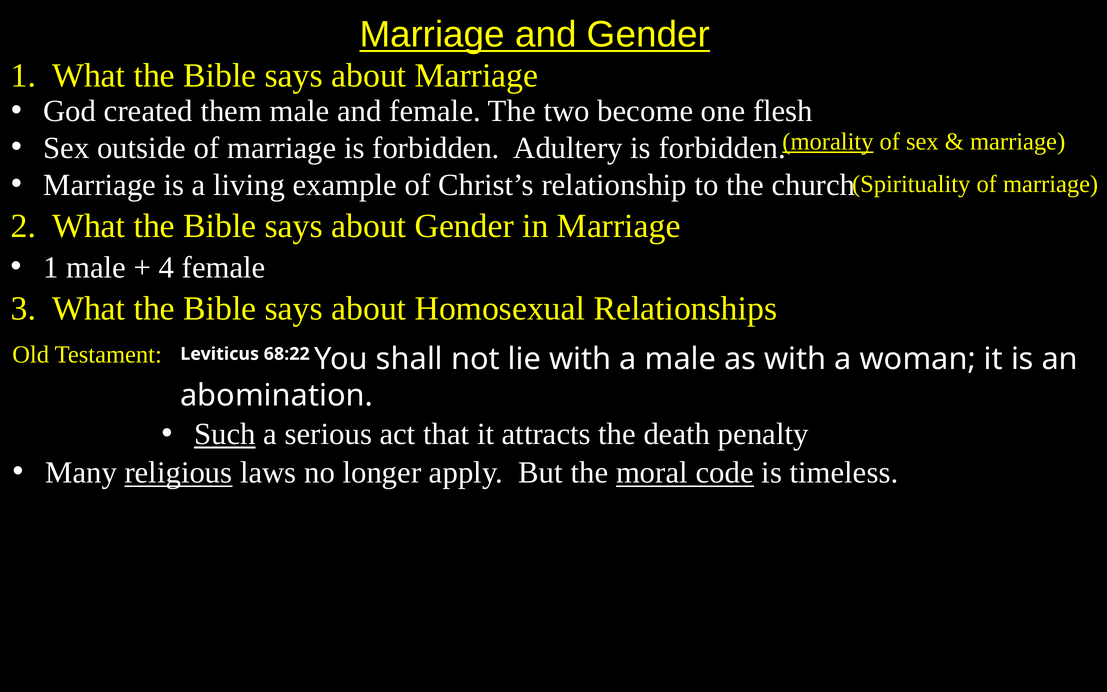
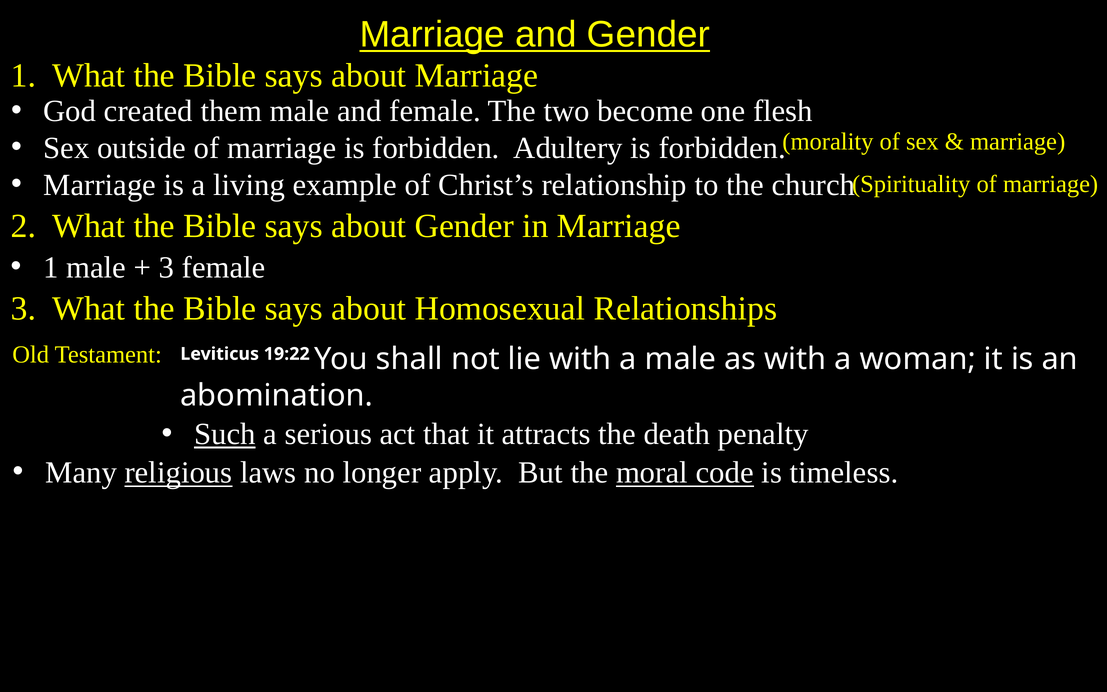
morality underline: present -> none (828, 142)
4: 4 -> 3 (166, 267)
68:22: 68:22 -> 19:22 (287, 354)
